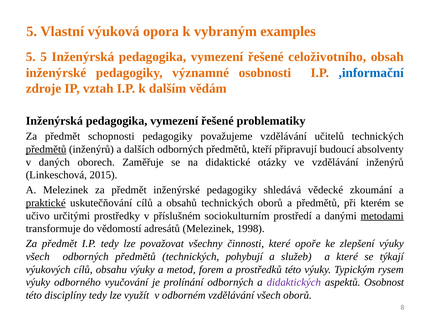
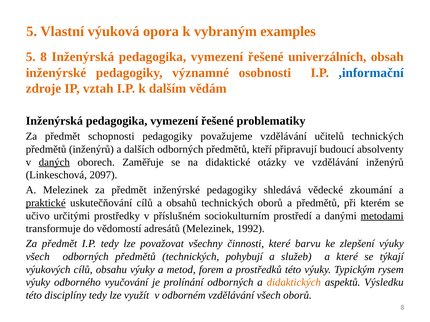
5 5: 5 -> 8 (44, 57)
celoživotního: celoživotního -> univerzálních (327, 57)
předmětů underline: present -> none (46, 150)
daných underline: none -> present (54, 162)
2015: 2015 -> 2097 (103, 175)
1998: 1998 -> 1992 (251, 229)
opoře: opoře -> barvu (308, 244)
didaktických colour: purple -> orange (294, 283)
Osobnost: Osobnost -> Výsledku (384, 283)
